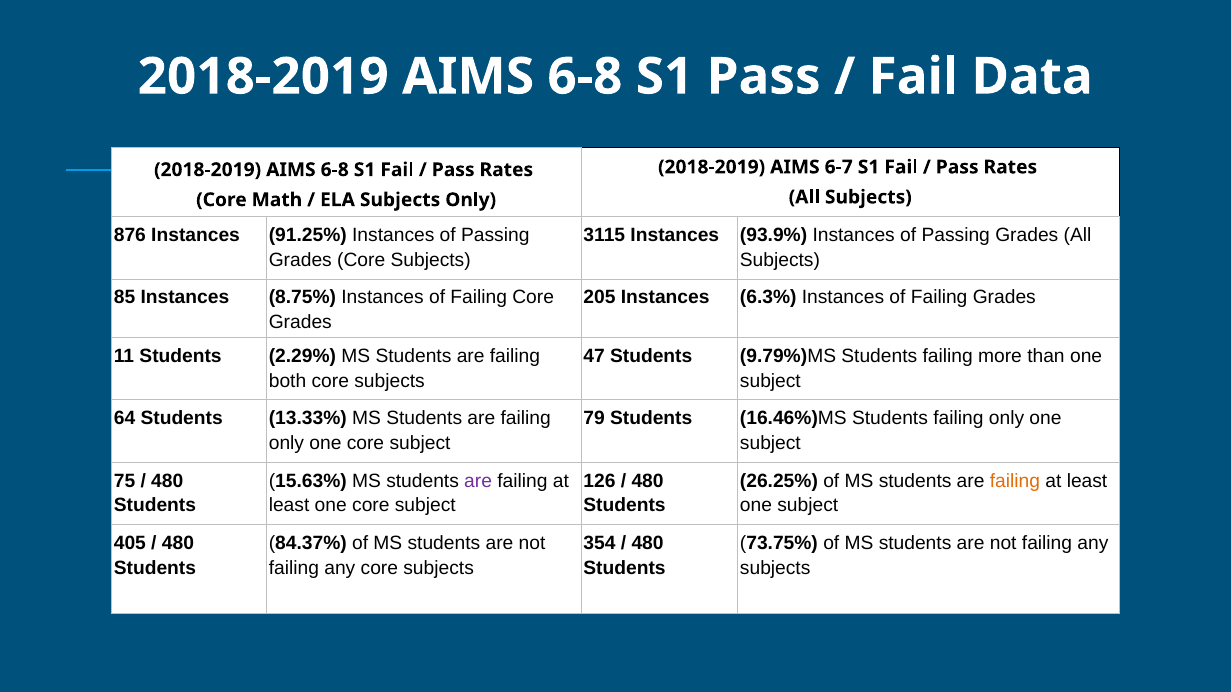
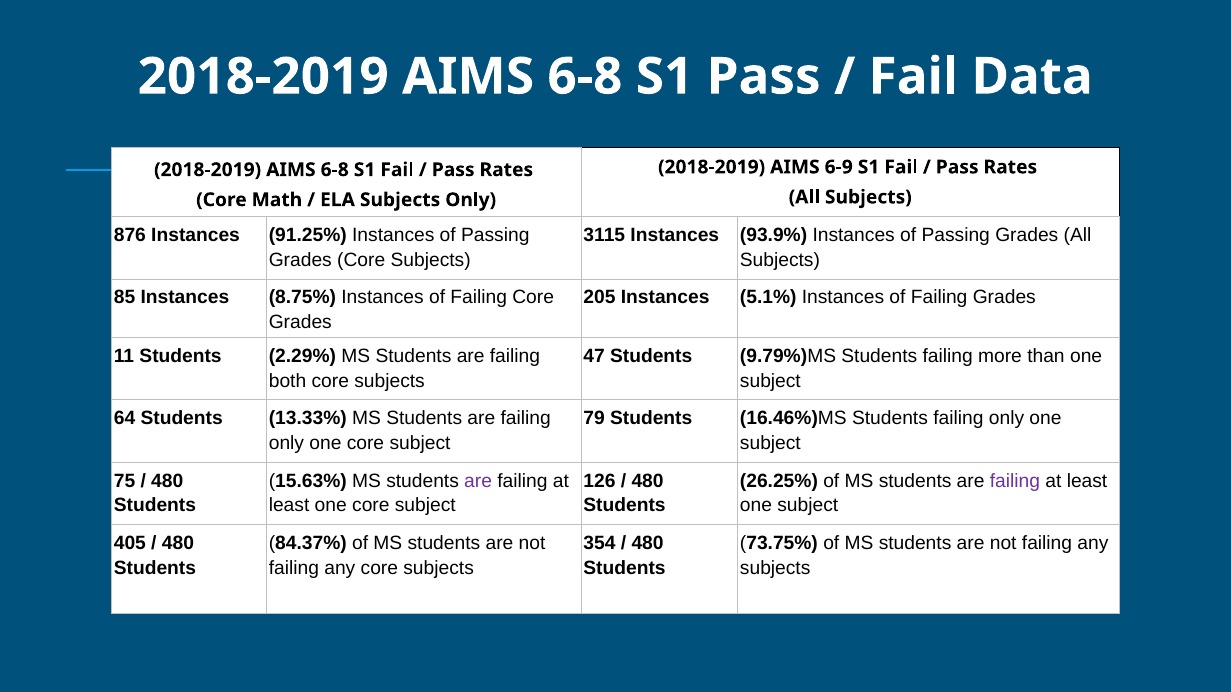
6-7: 6-7 -> 6-9 (839, 167)
6.3%: 6.3% -> 5.1% (768, 298)
failing colour: orange -> purple (1015, 481)
